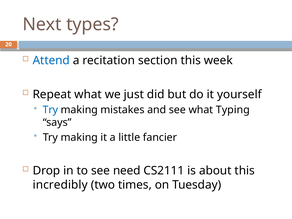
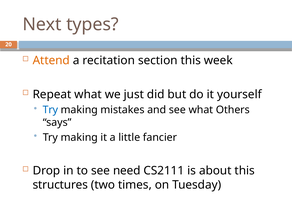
Attend colour: blue -> orange (51, 60)
Typing: Typing -> Others (233, 110)
incredibly: incredibly -> structures (60, 185)
